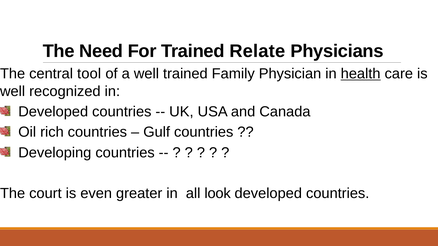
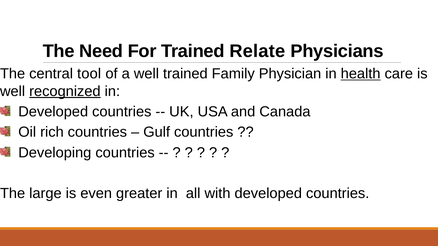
recognized underline: none -> present (65, 91)
court: court -> large (45, 194)
look: look -> with (218, 194)
